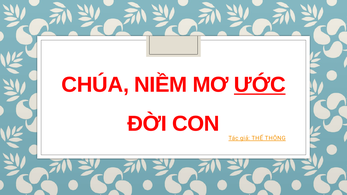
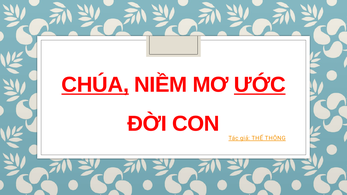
CHÚA underline: none -> present (95, 85)
